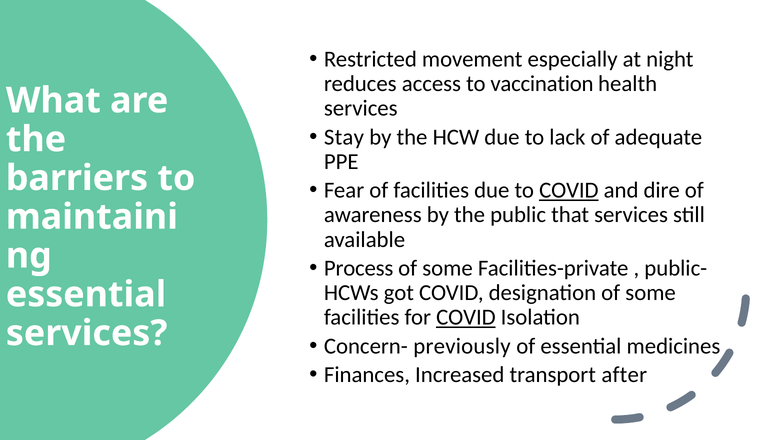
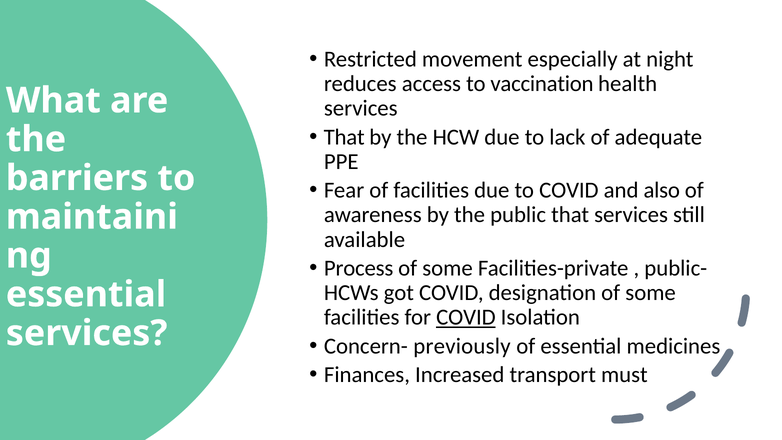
Stay: Stay -> That (344, 137)
COVID underline: present -> none (569, 190)
dire: dire -> also (662, 190)
after: after -> must (624, 375)
